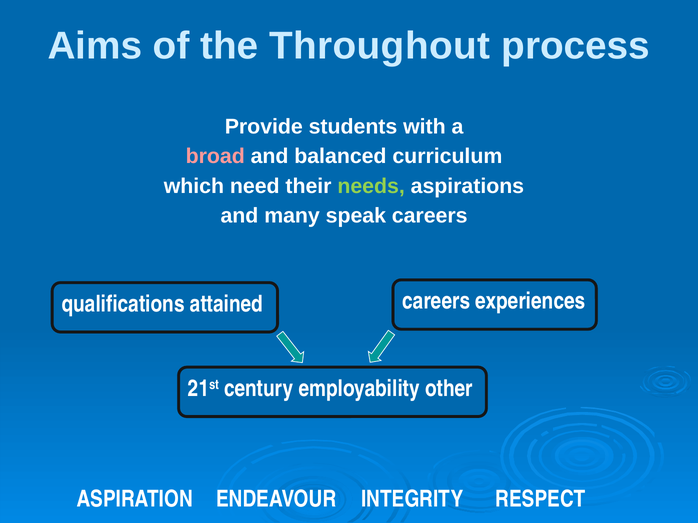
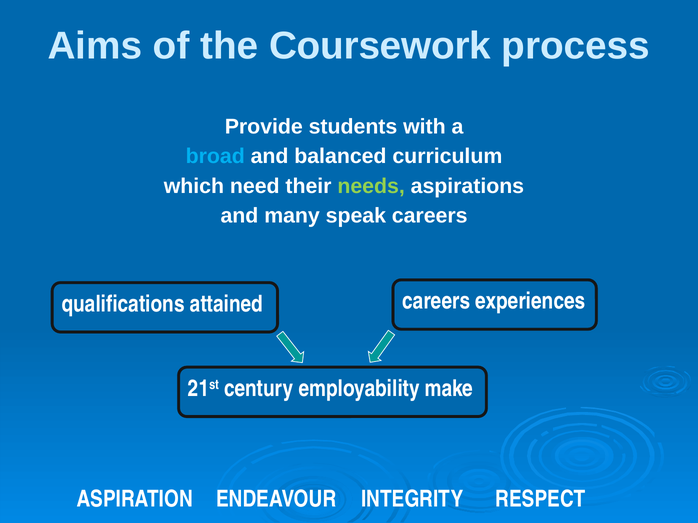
Throughout: Throughout -> Coursework (380, 46)
broad colour: pink -> light blue (215, 156)
other: other -> make (449, 389)
